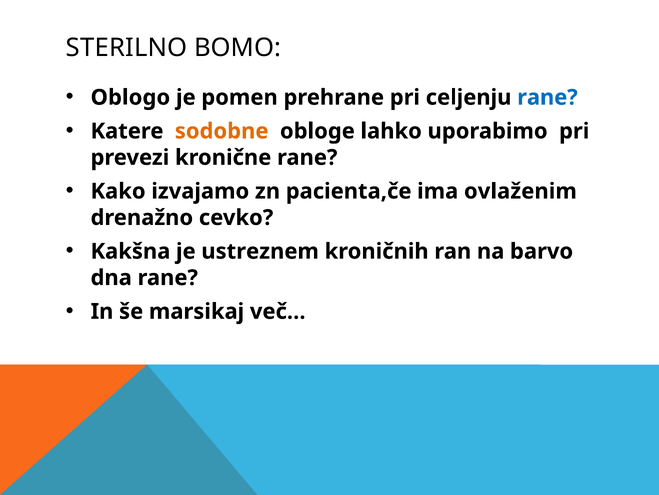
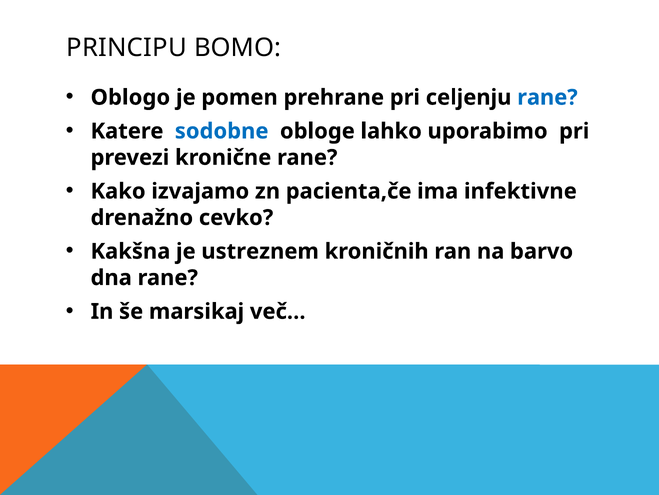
STERILNO: STERILNO -> PRINCIPU (127, 48)
sodobne colour: orange -> blue (222, 131)
ovlaženim: ovlaženim -> infektivne (520, 191)
